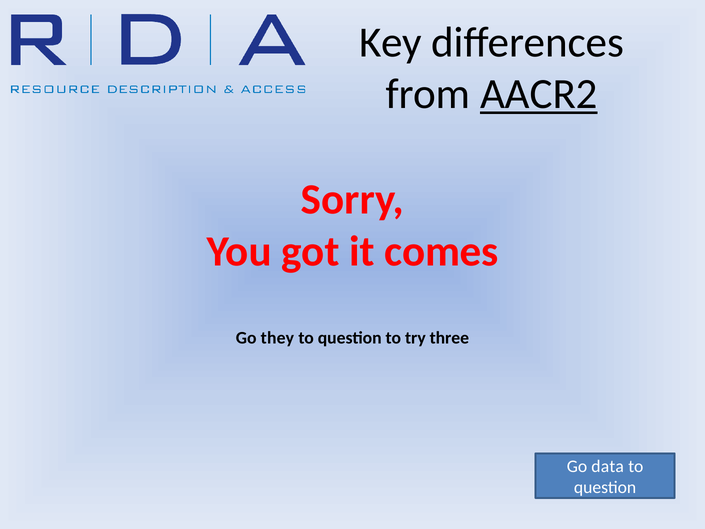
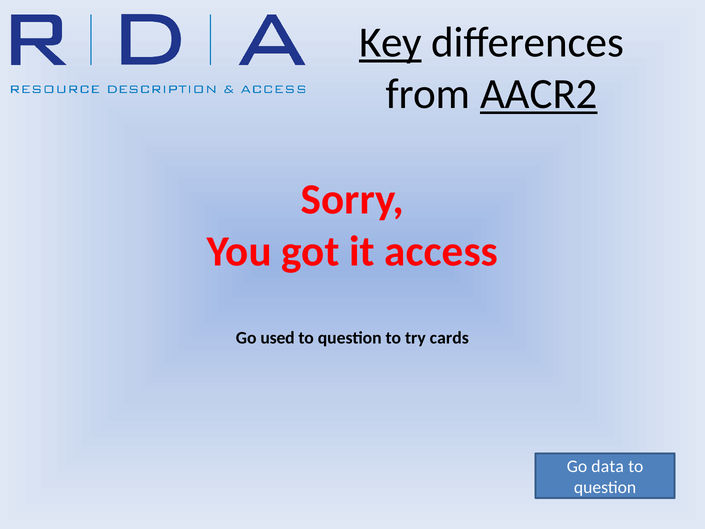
Key underline: none -> present (391, 42)
comes: comes -> access (441, 251)
they: they -> used (278, 338)
three: three -> cards (449, 338)
